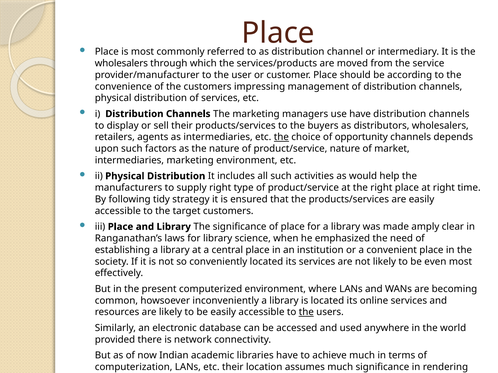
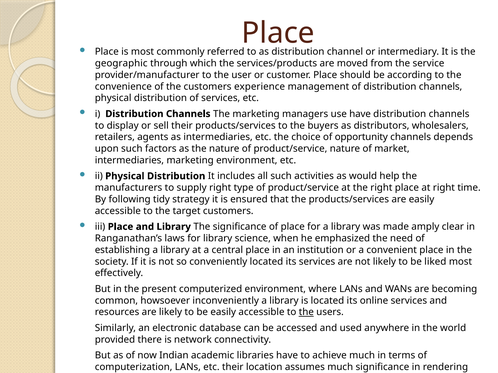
wholesalers: wholesalers -> geographic (121, 63)
impressing: impressing -> experience (260, 87)
the underline: present -> none (281, 137)
even: even -> liked (435, 262)
